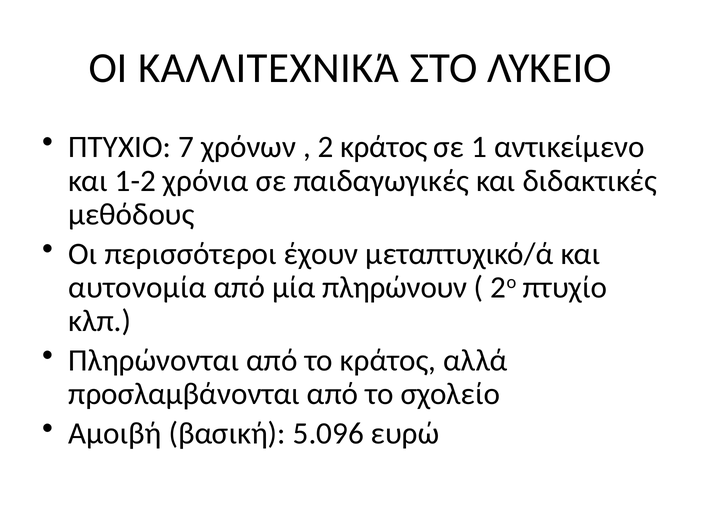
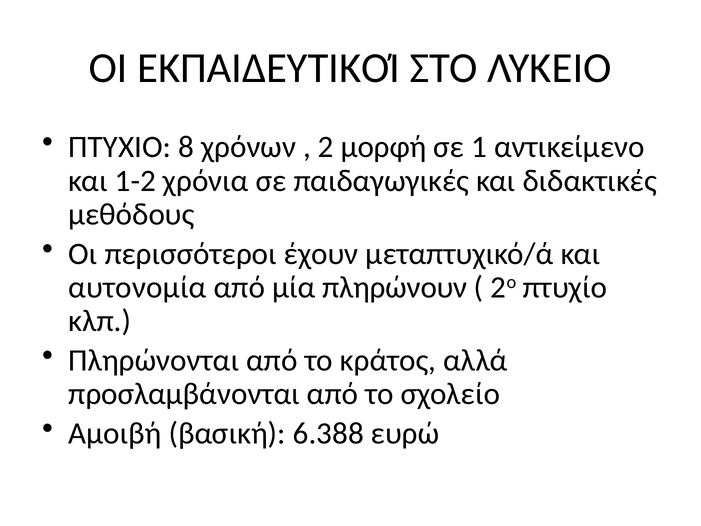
ΚΑΛΛΙΤΕΧΝΙΚΆ: ΚΑΛΛΙΤΕΧΝΙΚΆ -> ΕΚΠΑΙΔΕΥΤΙΚΟΊ (269, 68)
7: 7 -> 8 (186, 147)
2 κράτος: κράτος -> μορφή (384, 147)
5.096: 5.096 -> 6.388 (328, 433)
